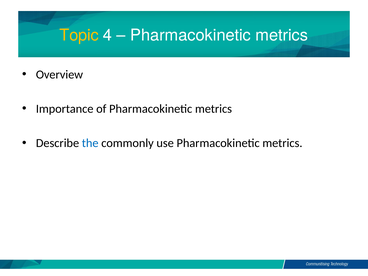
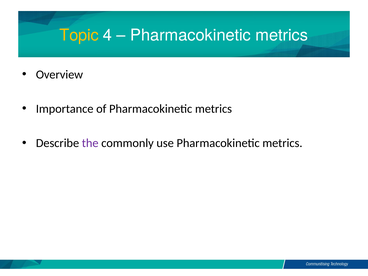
the colour: blue -> purple (90, 143)
